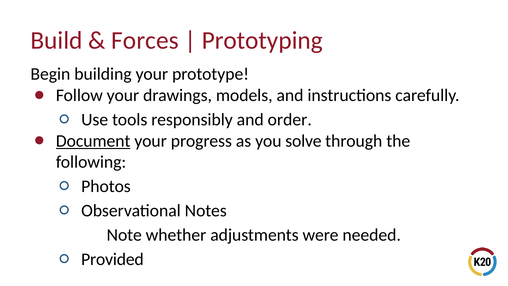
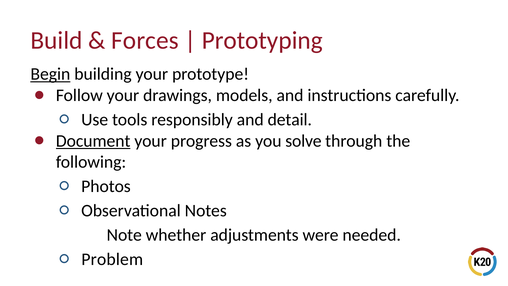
Begin underline: none -> present (50, 74)
order: order -> detail (290, 120)
Provided: Provided -> Problem (112, 259)
